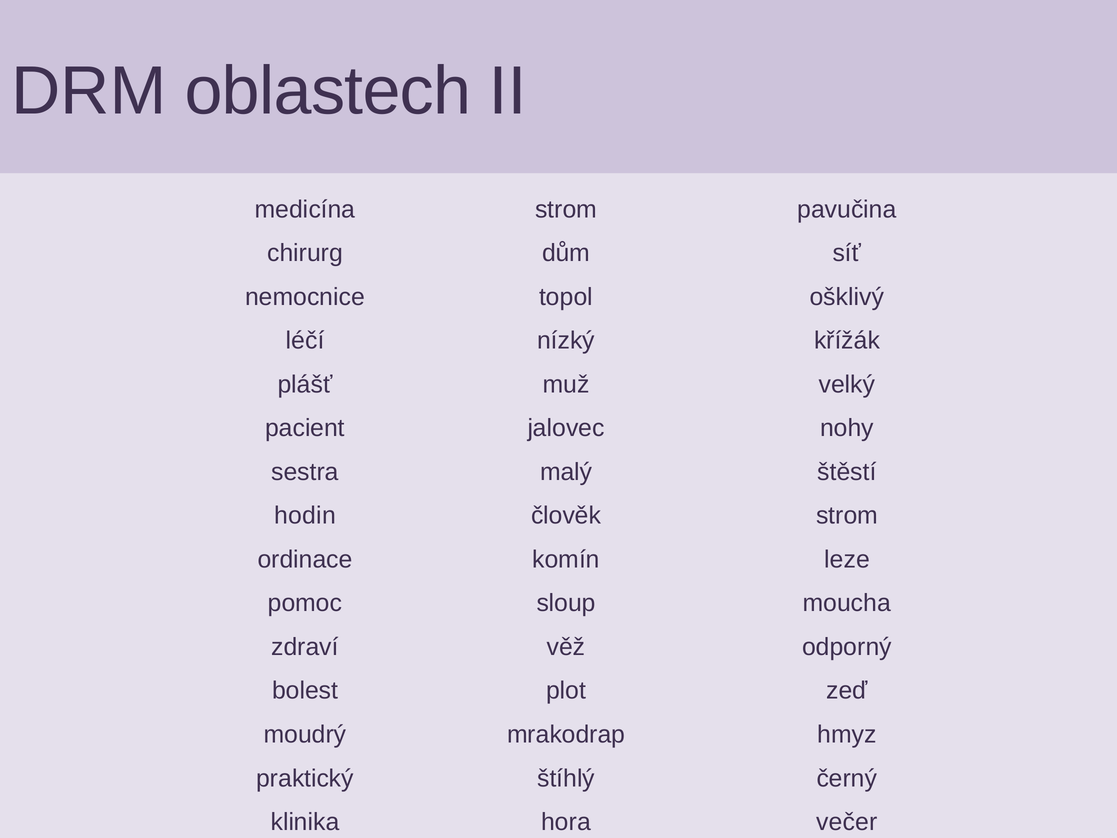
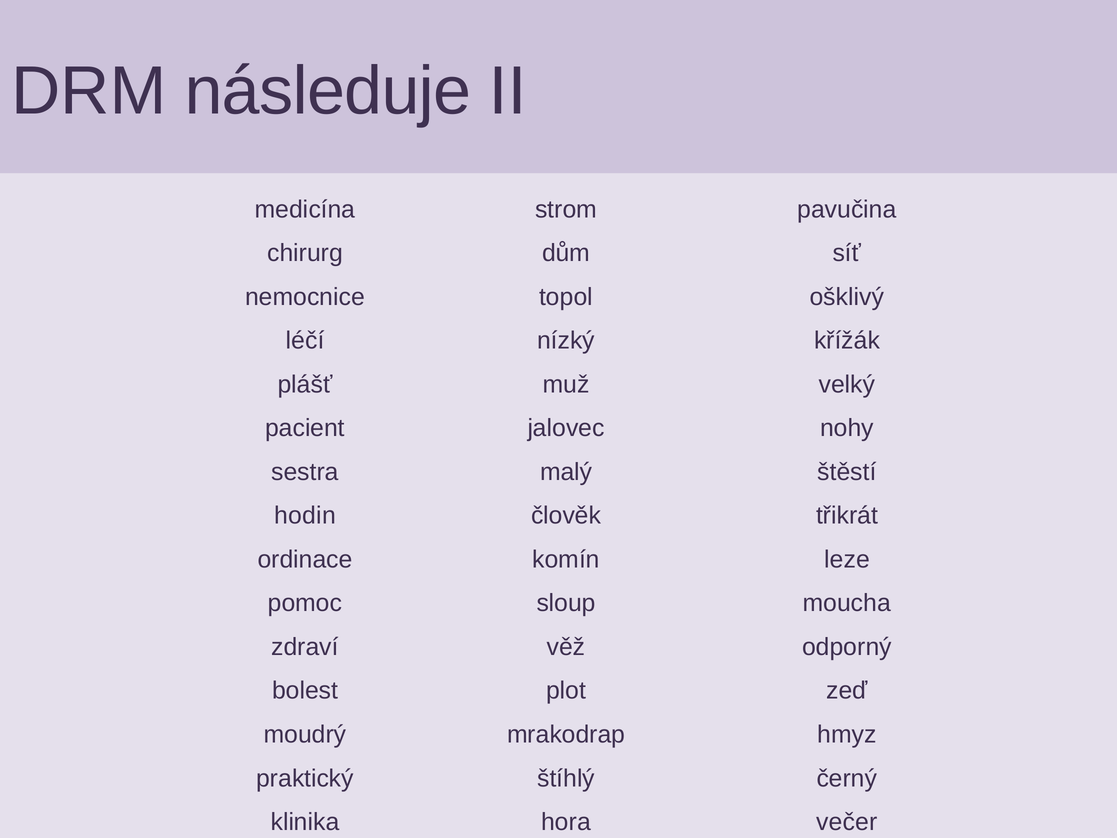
oblastech: oblastech -> následuje (328, 91)
člověk strom: strom -> třikrát (847, 516)
